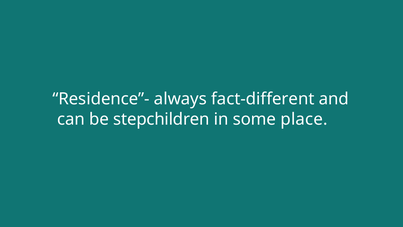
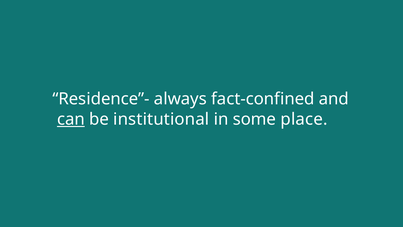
fact-different: fact-different -> fact-confined (263, 99)
can underline: none -> present (71, 119)
stepchildren: stepchildren -> institutional (161, 119)
